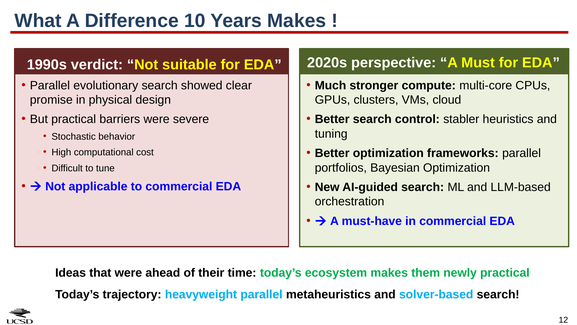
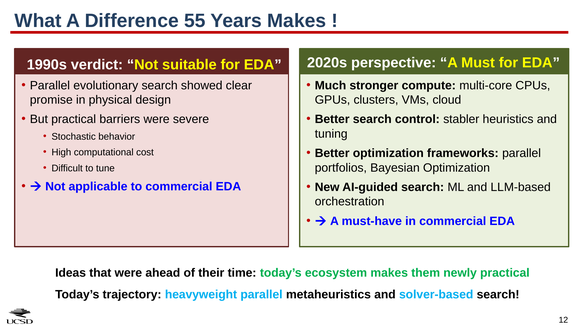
10: 10 -> 55 (195, 21)
